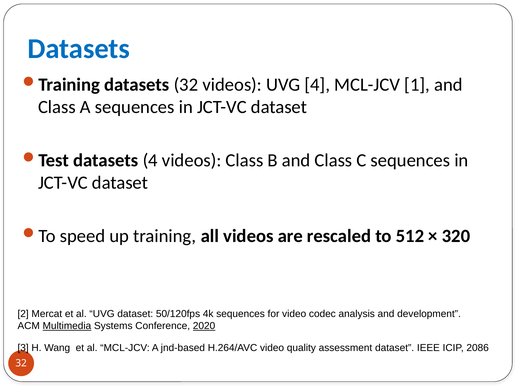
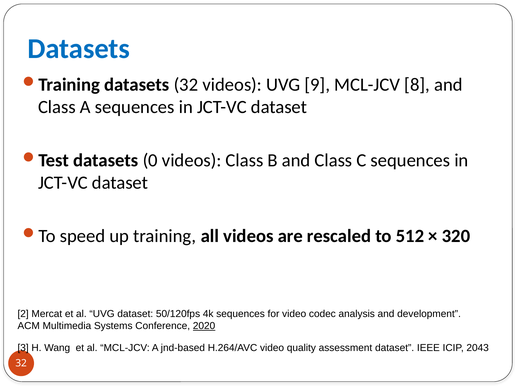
UVG 4: 4 -> 9 (317, 85)
1: 1 -> 8 (417, 85)
datasets 4: 4 -> 0 (150, 160)
Multimedia underline: present -> none (67, 326)
2086: 2086 -> 2043 (478, 348)
